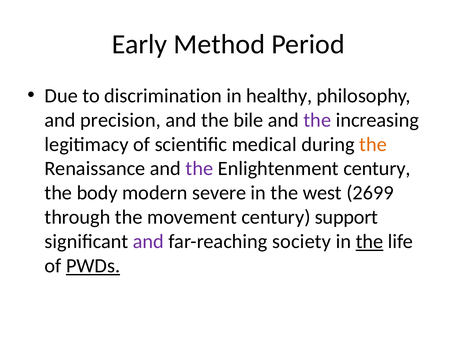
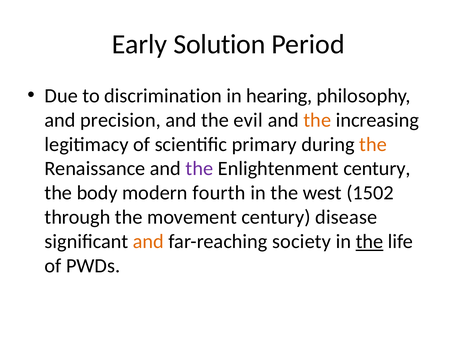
Method: Method -> Solution (219, 44)
healthy: healthy -> hearing (279, 96)
bile: bile -> evil (248, 120)
the colour: purple -> orange (317, 120)
medical: medical -> primary (264, 145)
severe: severe -> fourth (219, 193)
2699: 2699 -> 1502 (370, 193)
support: support -> disease (346, 218)
and colour: purple -> orange (148, 242)
PWDs underline: present -> none (93, 267)
